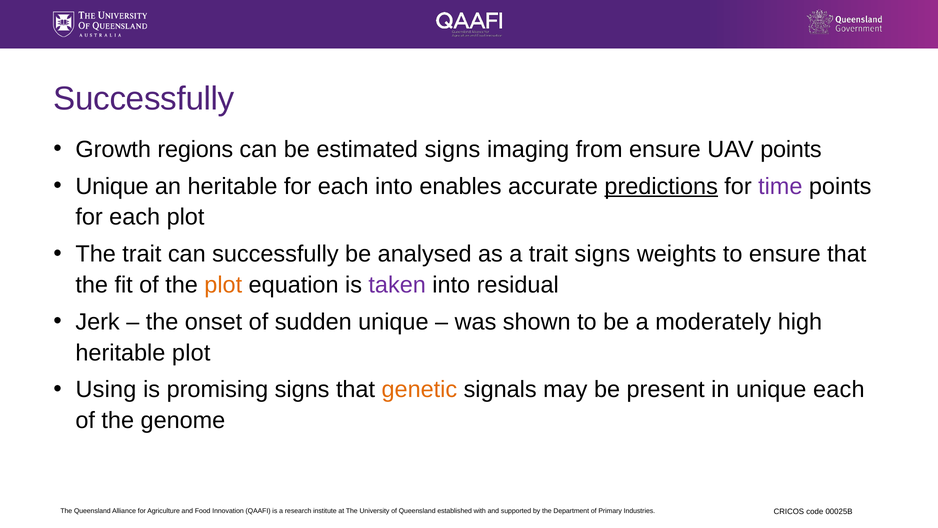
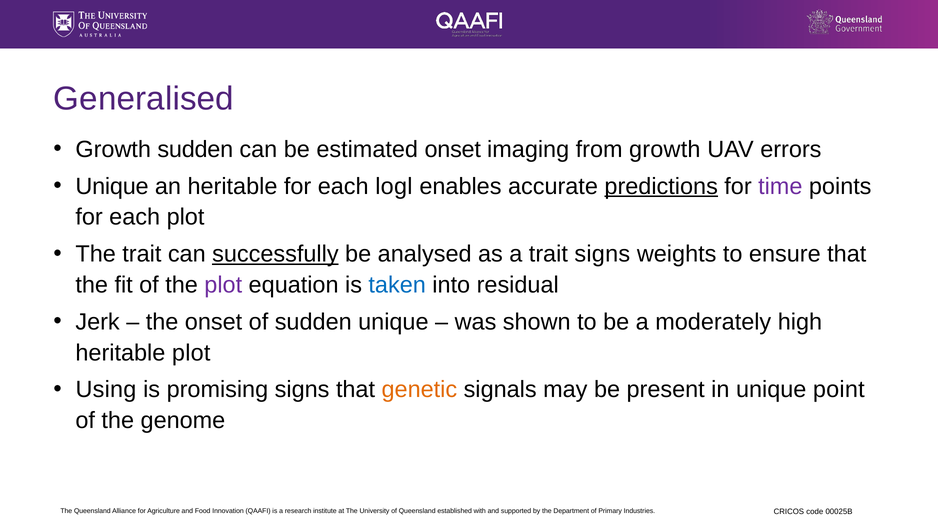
Successfully: Successfully -> Generalised (144, 99)
Growth regions: regions -> sudden (195, 149)
estimated signs: signs -> onset (453, 149)
from ensure: ensure -> growth (665, 149)
UAV points: points -> errors (791, 149)
each into: into -> logl (394, 186)
successfully underline: none -> present (275, 254)
plot colour: orange -> purple (223, 285)
taken colour: purple -> blue (397, 285)
unique each: each -> point (839, 389)
